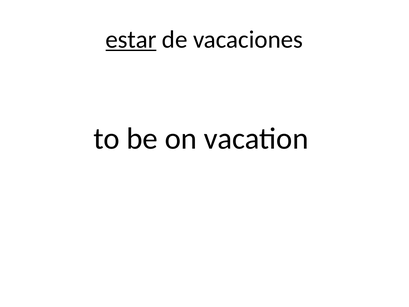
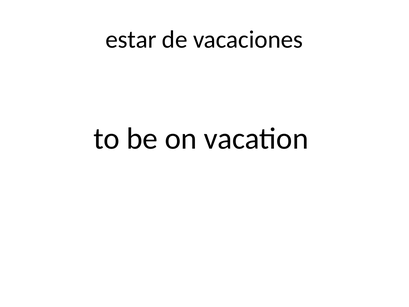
estar underline: present -> none (131, 40)
